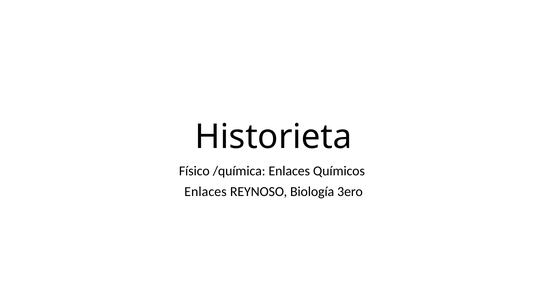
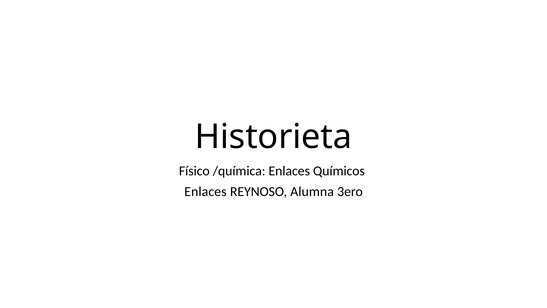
Biología: Biología -> Alumna (312, 191)
